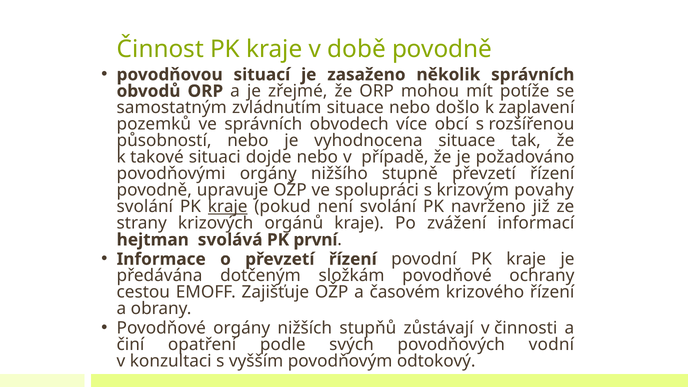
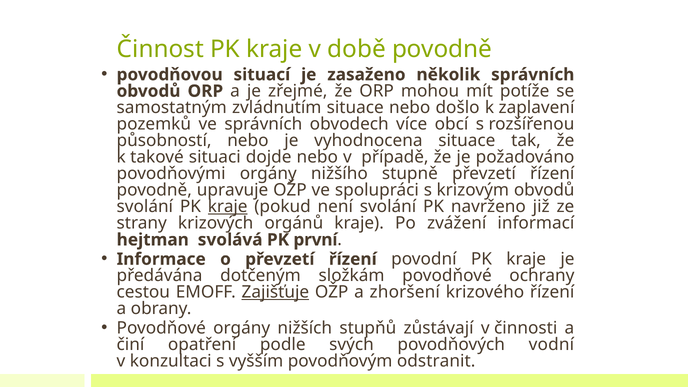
krizovým povahy: povahy -> obvodů (544, 190)
Zajišťuje underline: none -> present (275, 292)
časovém: časovém -> zhoršení (405, 292)
odtokový: odtokový -> odstranit (436, 361)
